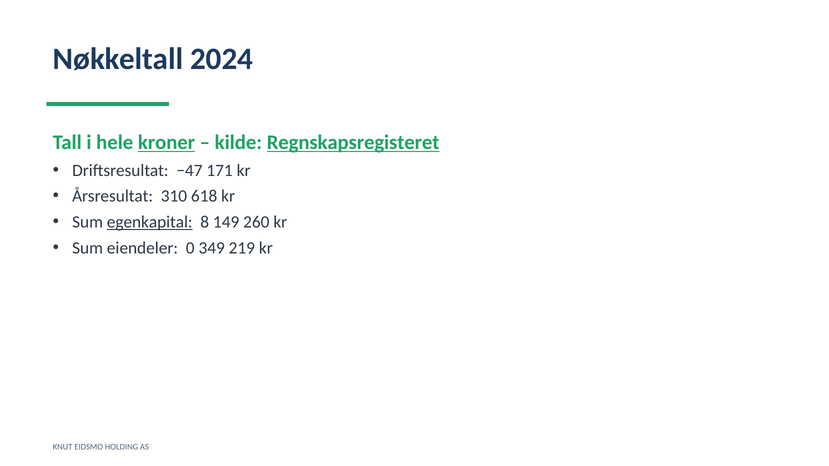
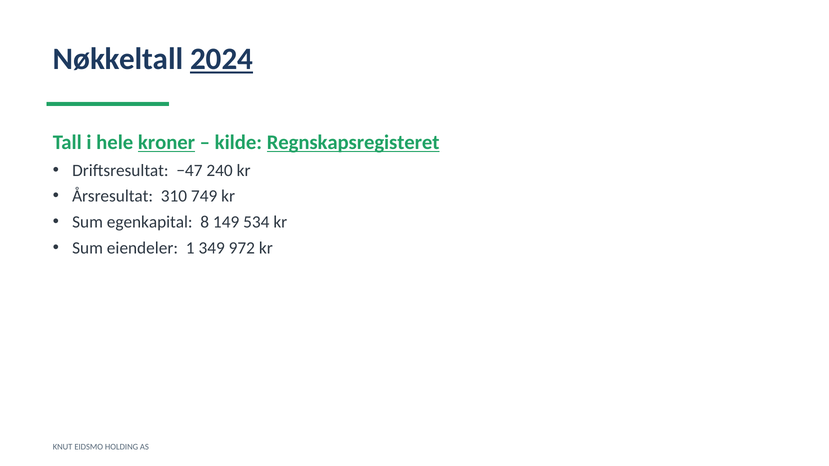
2024 underline: none -> present (222, 59)
171: 171 -> 240 (220, 170)
618: 618 -> 749 (204, 196)
egenkapital underline: present -> none (150, 222)
260: 260 -> 534 (256, 222)
0: 0 -> 1 (190, 248)
219: 219 -> 972 (242, 248)
